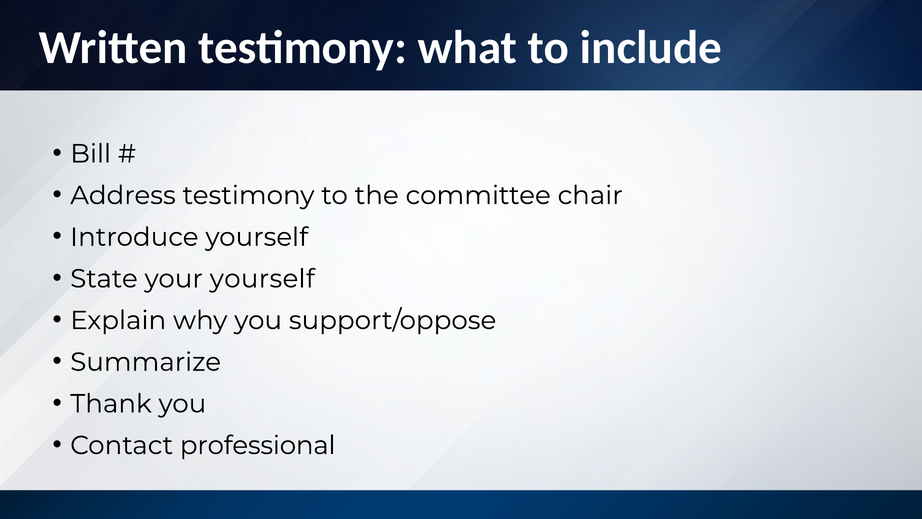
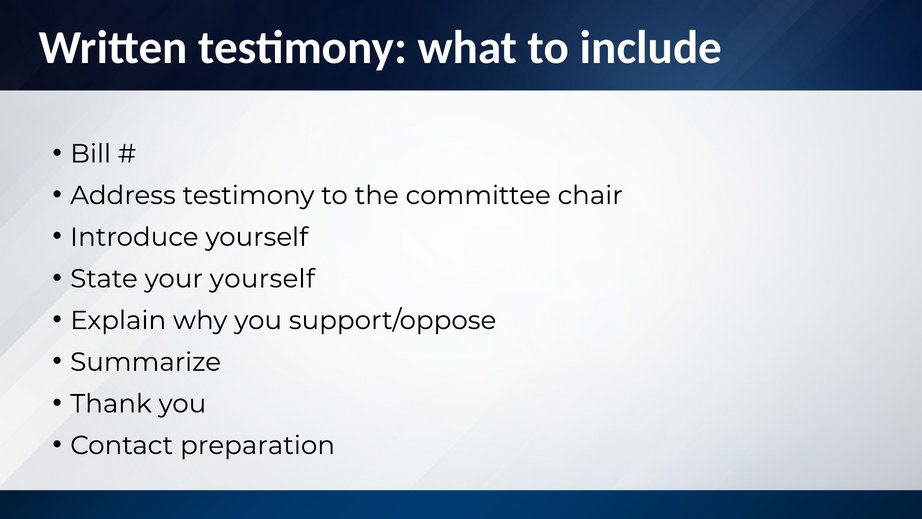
professional: professional -> preparation (258, 445)
